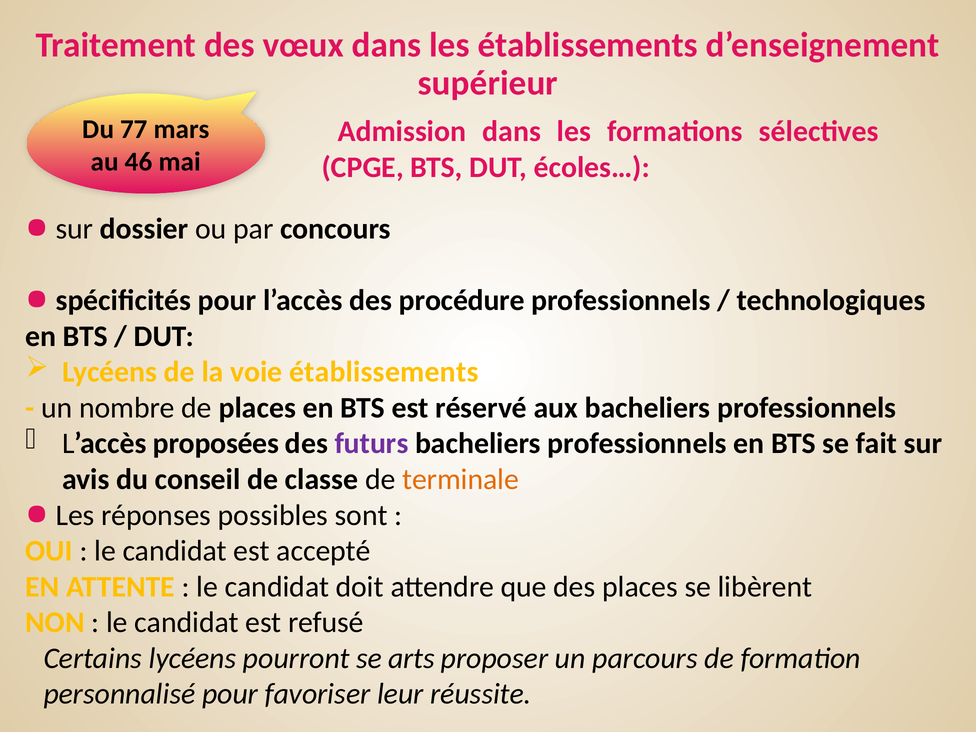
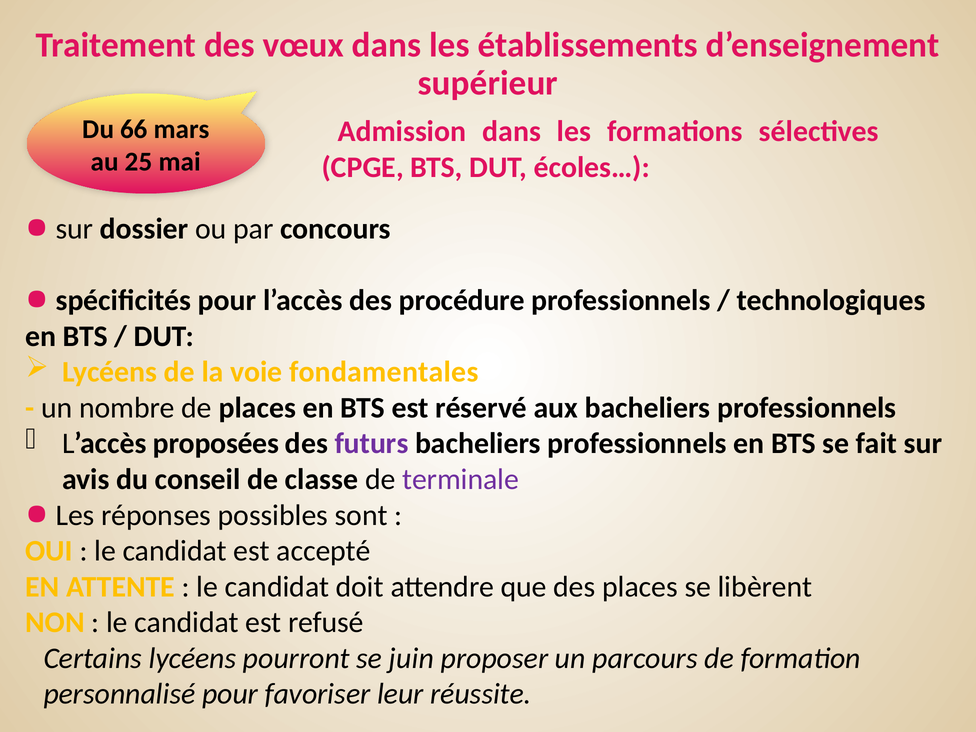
77: 77 -> 66 (134, 129)
46: 46 -> 25 (139, 162)
voie établissements: établissements -> fondamentales (384, 372)
terminale colour: orange -> purple (461, 479)
arts: arts -> juin (411, 658)
